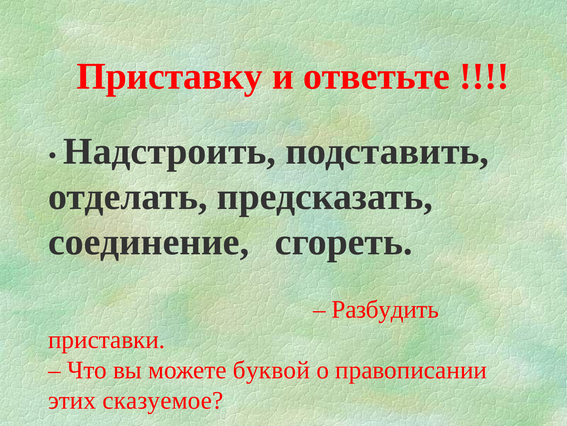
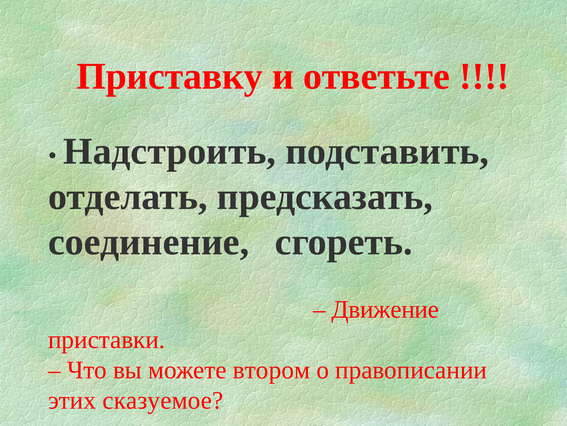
Разбудить: Разбудить -> Движение (385, 309)
буквой: буквой -> втором (271, 369)
